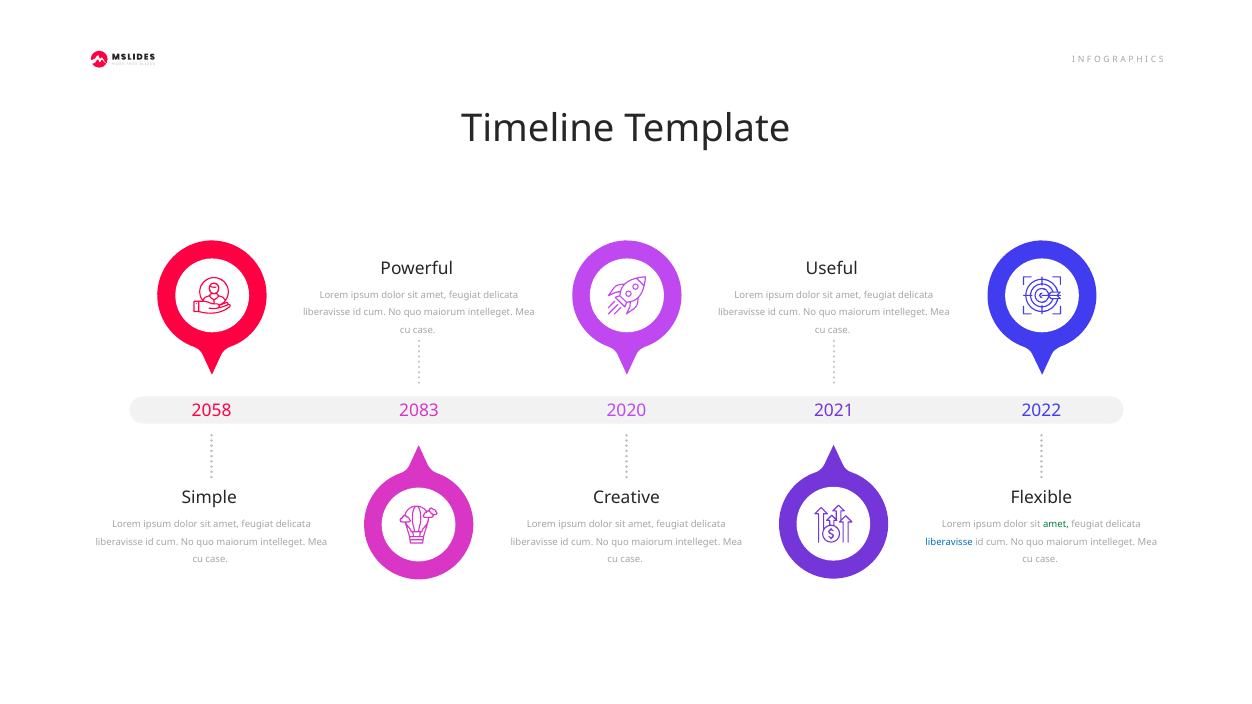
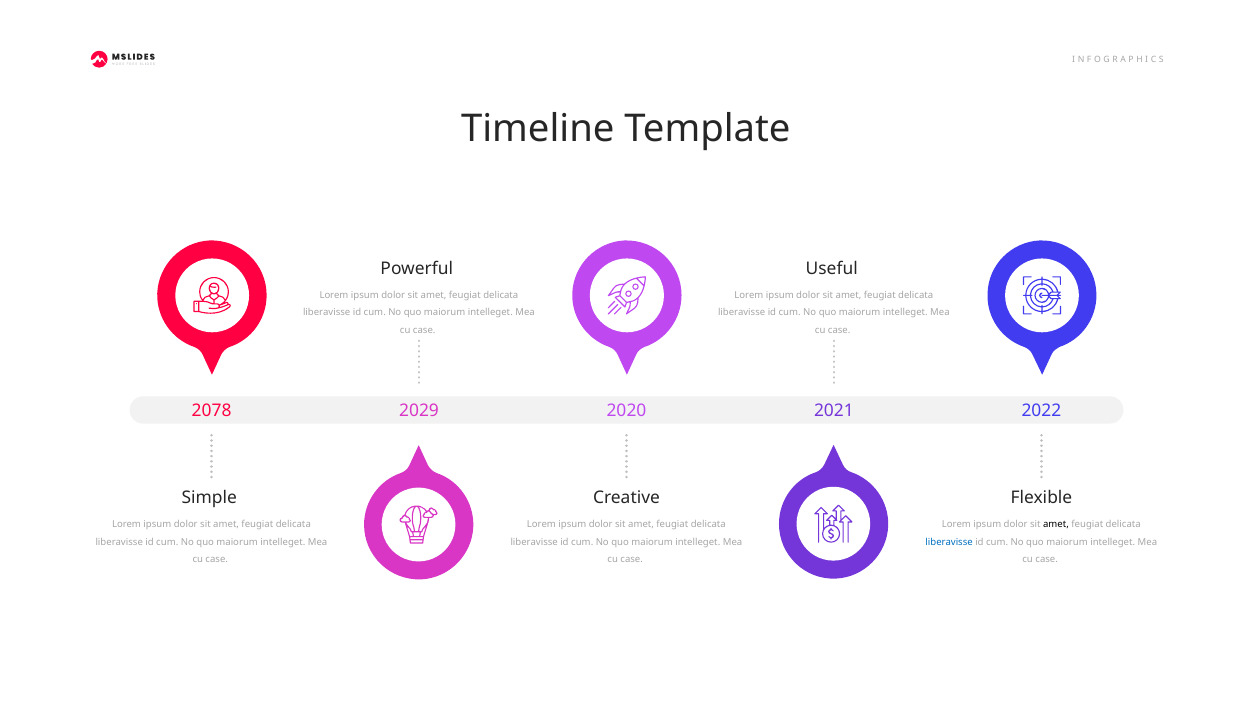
2058: 2058 -> 2078 (212, 411)
2083: 2083 -> 2029 (419, 411)
amet colour: green -> black (1056, 525)
